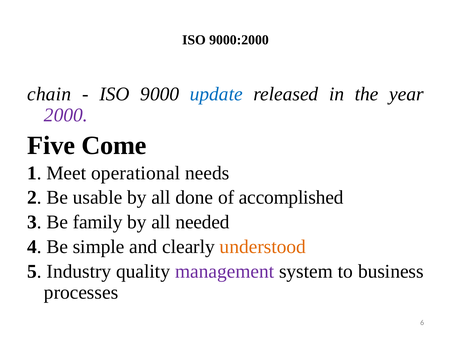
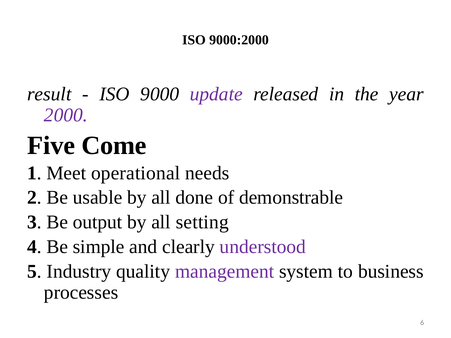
chain: chain -> result (49, 94)
update colour: blue -> purple (216, 94)
accomplished: accomplished -> demonstrable (291, 198)
family: family -> output (98, 222)
needed: needed -> setting (202, 222)
understood colour: orange -> purple (263, 247)
